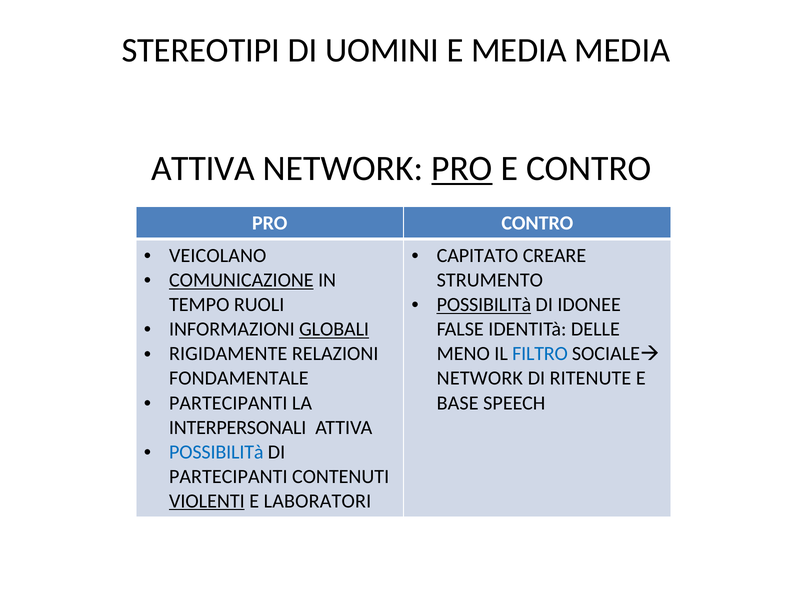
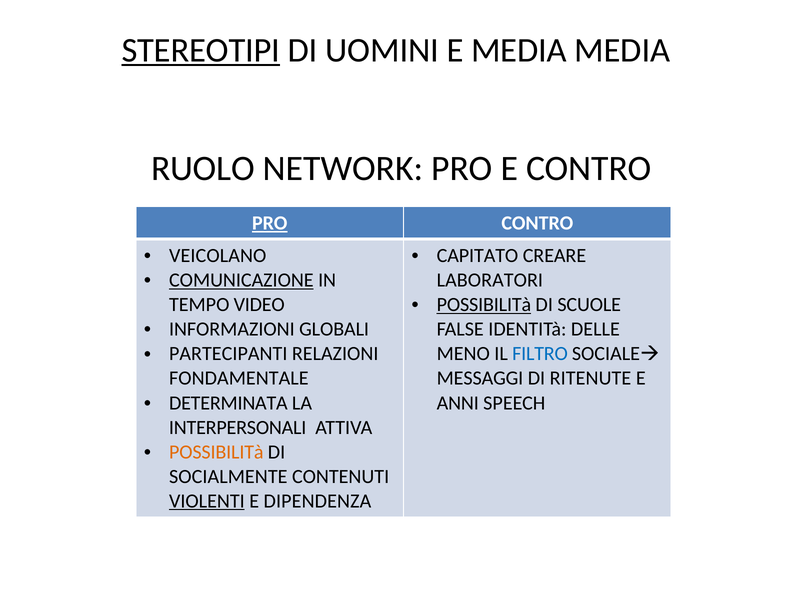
STEREOTIPI underline: none -> present (201, 50)
ATTIVA: ATTIVA -> RUOLO (203, 168)
PRO underline: present -> none (462, 168)
PRO underline: none -> present (270, 223)
STRUMENTO: STRUMENTO -> LABORATORI (490, 280)
IDONEE: IDONEE -> SCUOLE (589, 304)
RUOLI: RUOLI -> VIDEO (259, 304)
GLOBALI underline: present -> none (334, 329)
RIGIDAMENTE: RIGIDAMENTE -> PARTECIPANTI (228, 353)
NETWORK: NETWORK -> MESSAGGI (480, 378)
PARTECIPANTI: PARTECIPANTI -> DETERMINATA (228, 402)
BASE: BASE -> ANNI (458, 402)
POSSIBILITà colour: blue -> orange (216, 451)
PARTECIPANTI: PARTECIPANTI -> SOCIALMENTE (228, 476)
LABORATORI: LABORATORI -> DIPENDENZA (317, 500)
